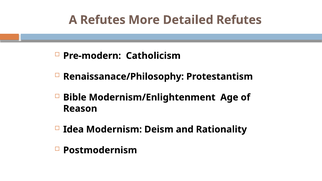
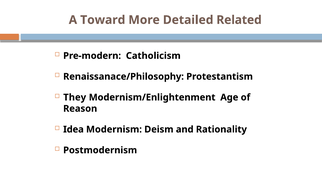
A Refutes: Refutes -> Toward (103, 20)
Detailed Refutes: Refutes -> Related (239, 20)
Bible: Bible -> They (75, 97)
